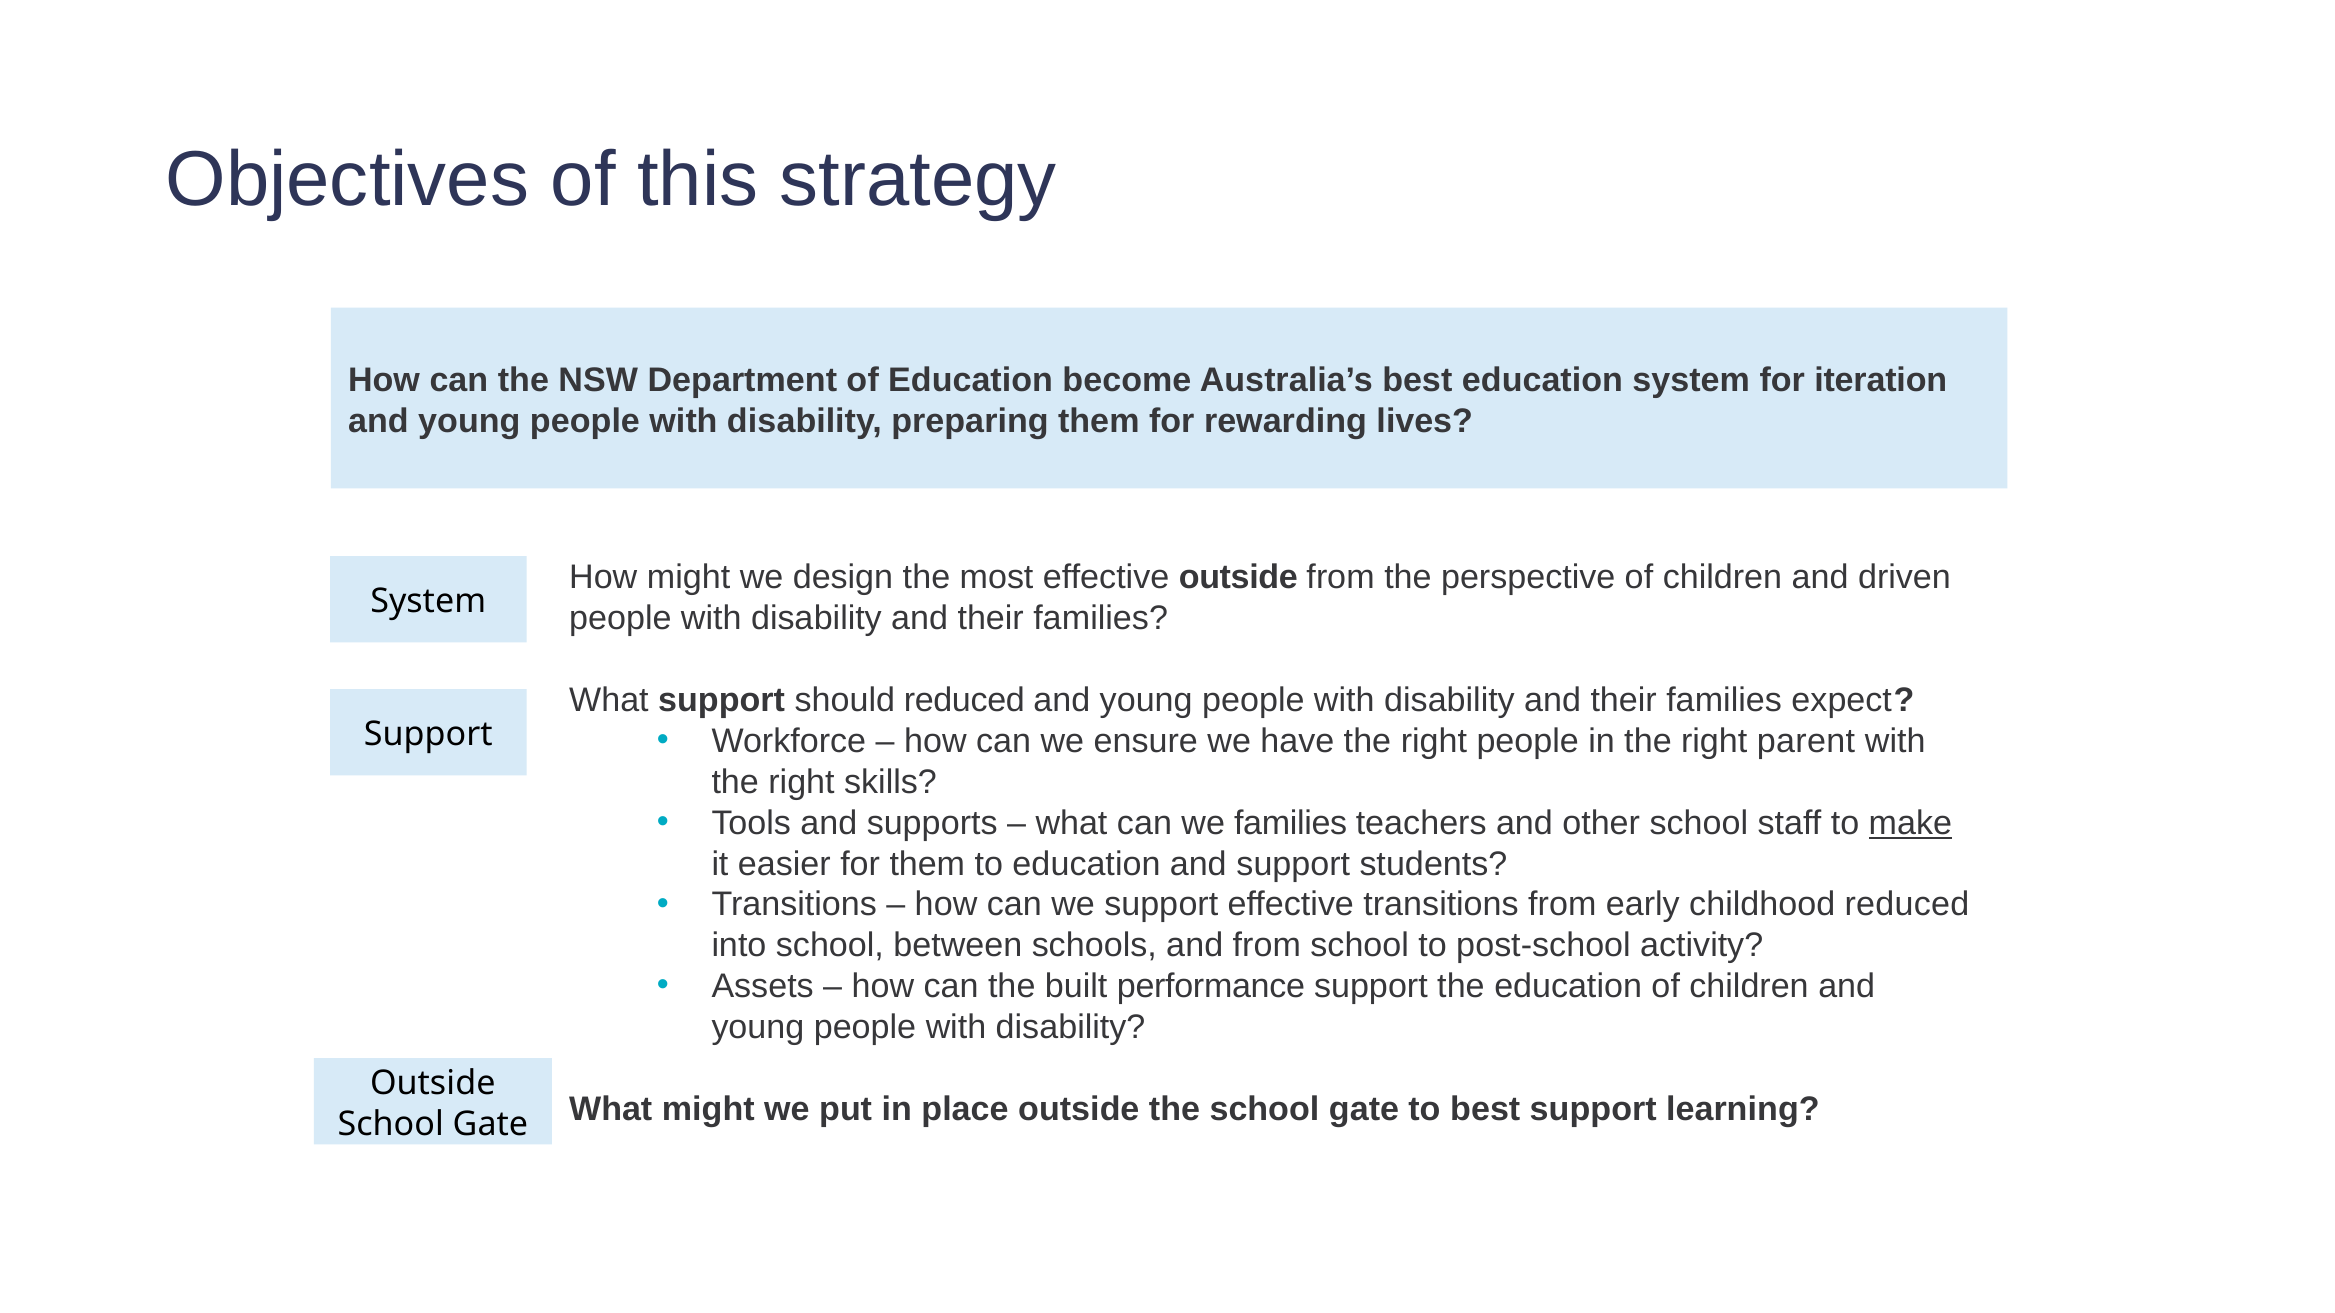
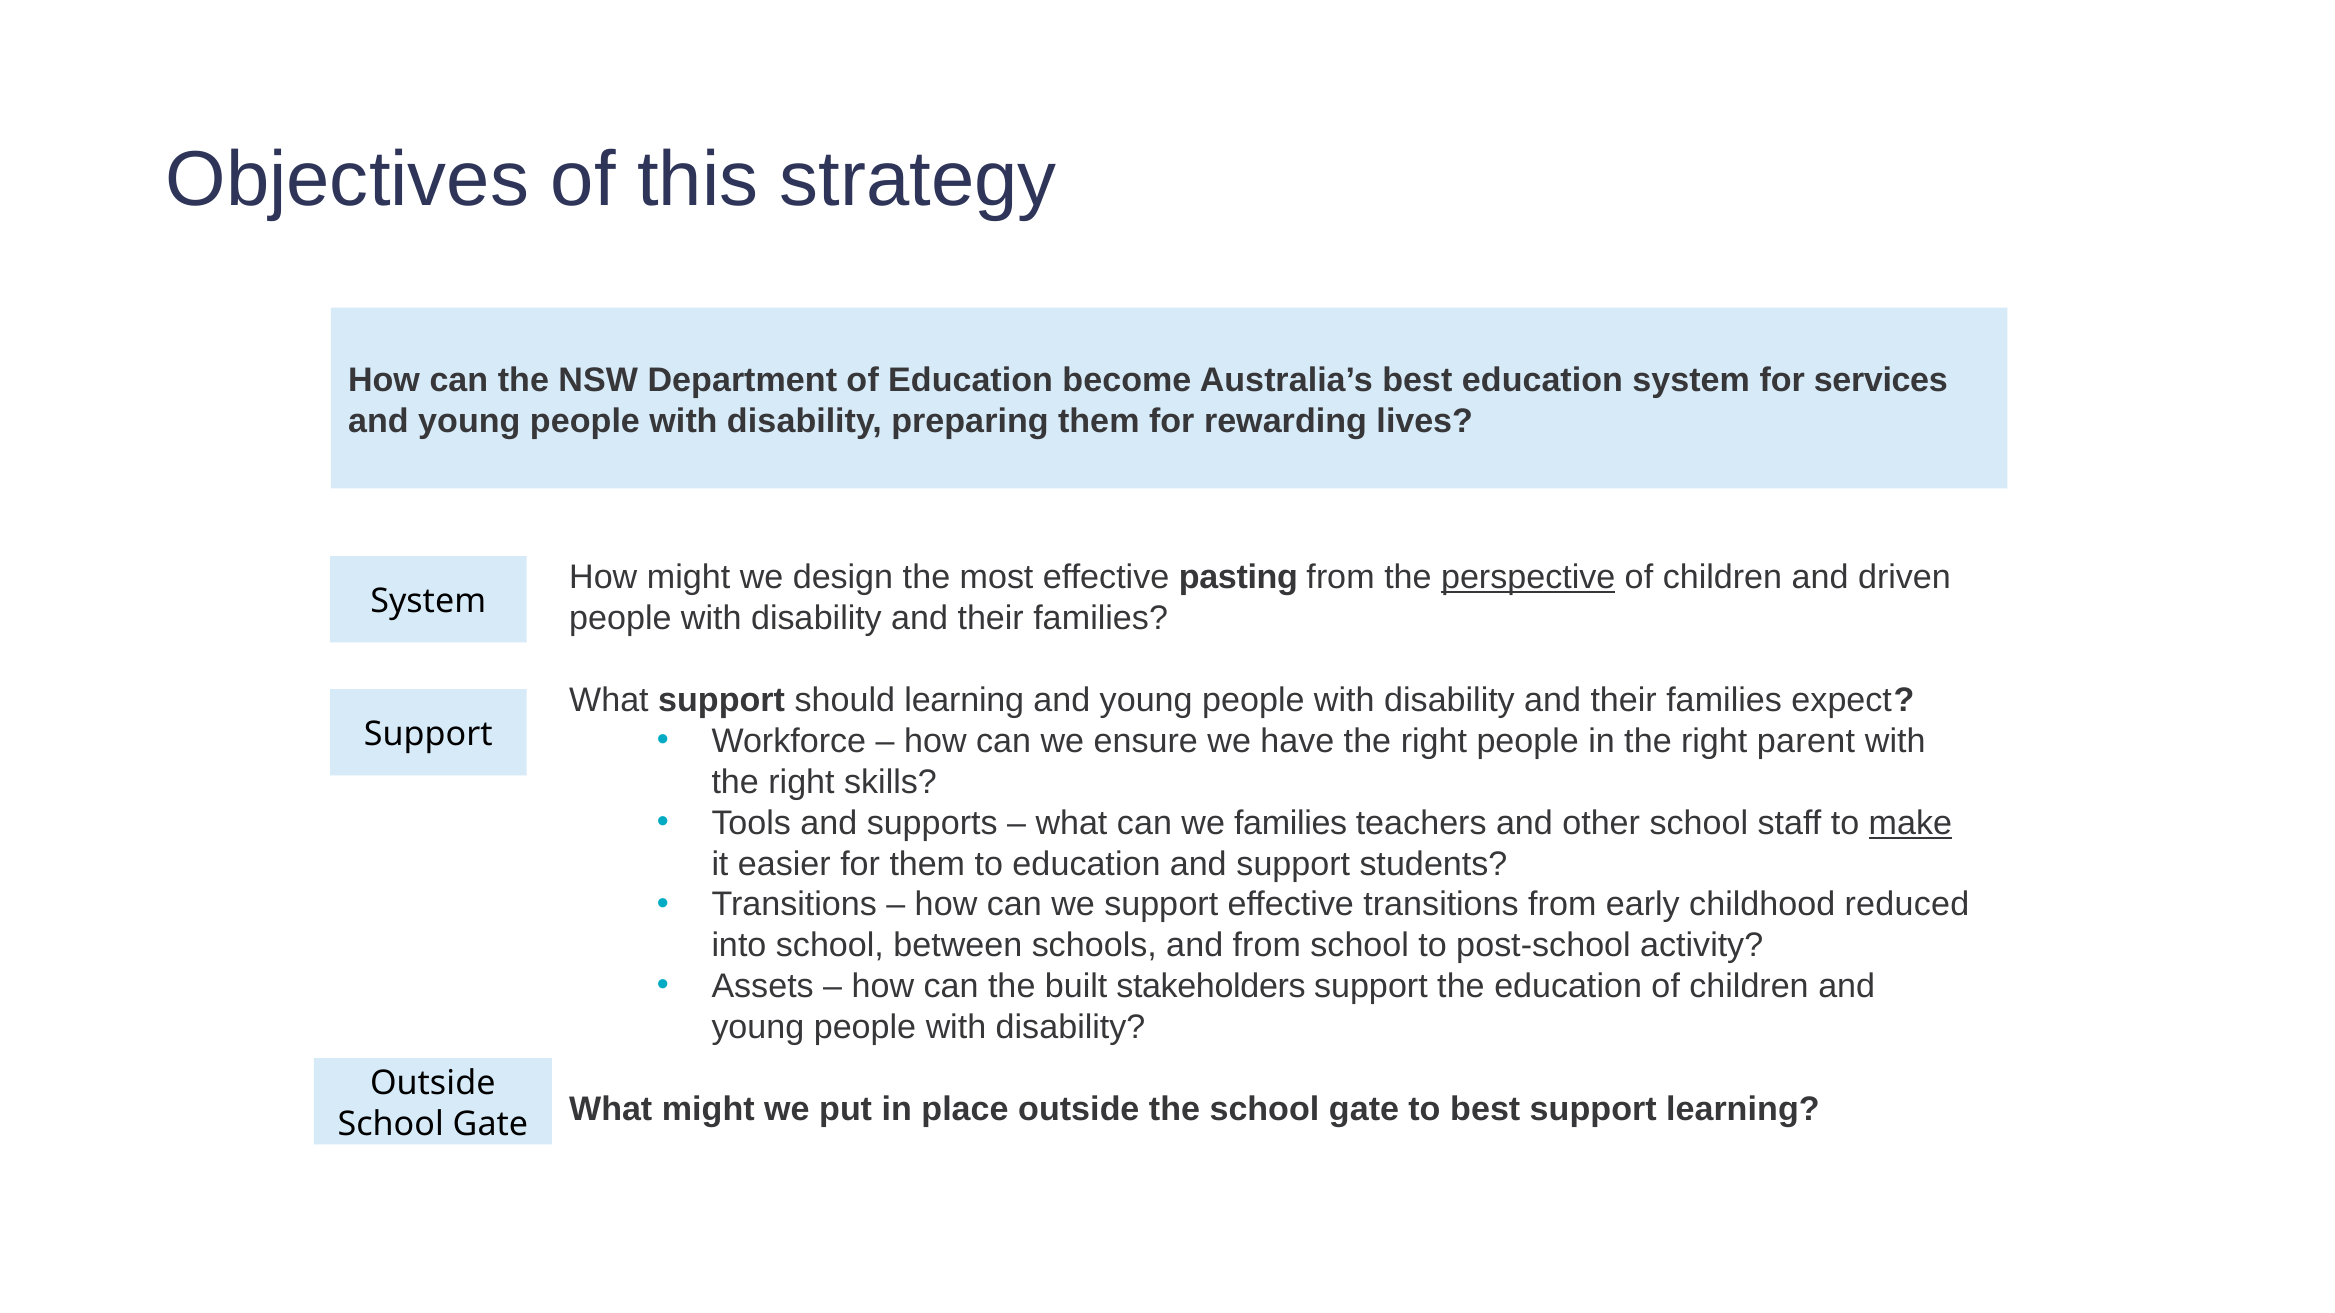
iteration: iteration -> services (1881, 380)
effective outside: outside -> pasting (1238, 578)
perspective underline: none -> present (1528, 578)
should reduced: reduced -> learning (964, 701)
performance: performance -> stakeholders (1211, 987)
